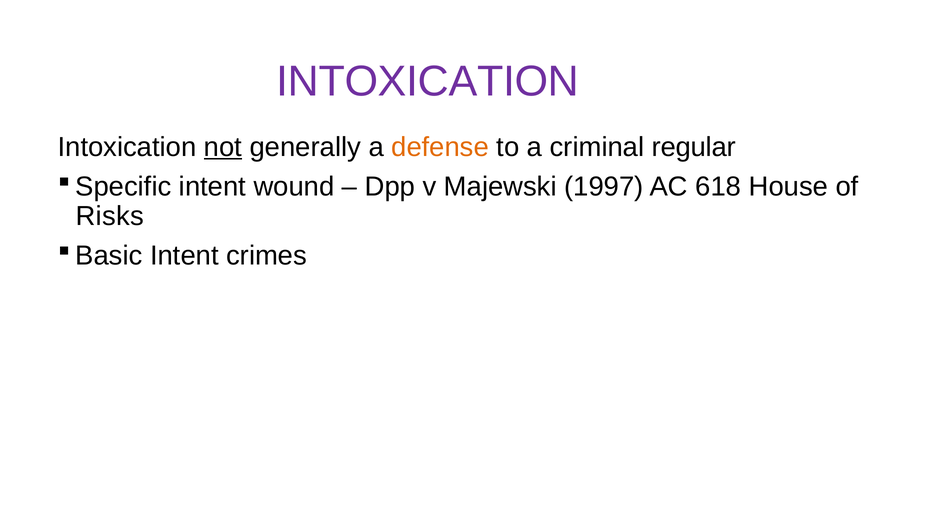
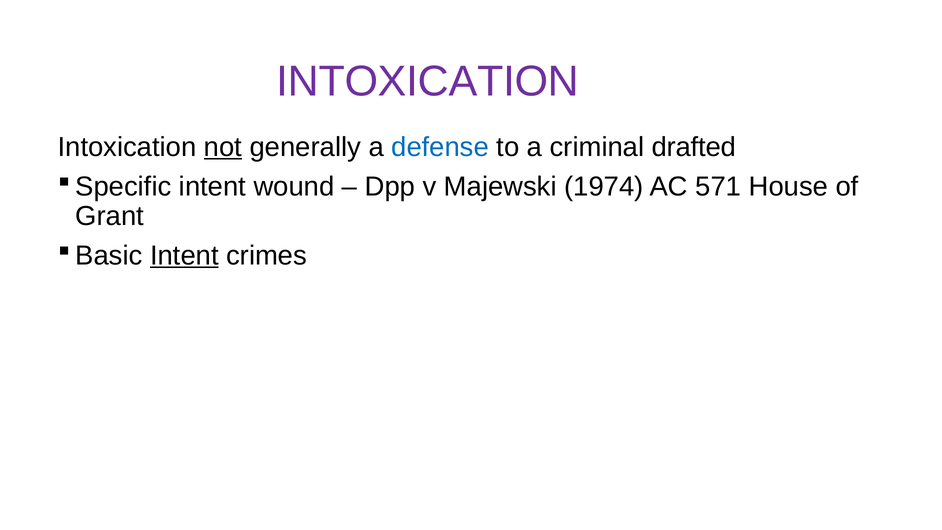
defense colour: orange -> blue (440, 147)
regular: regular -> drafted (694, 147)
1997: 1997 -> 1974 (604, 186)
618: 618 -> 571 (718, 186)
Risks: Risks -> Grant (110, 216)
Intent underline: none -> present (184, 256)
